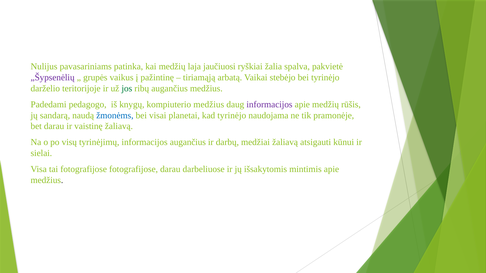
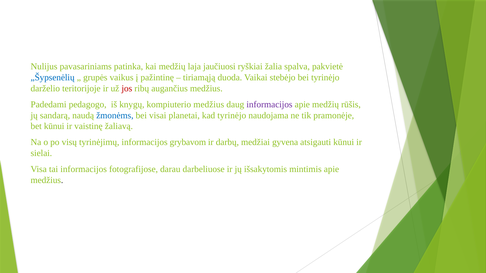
„Šypsenėlių colour: purple -> blue (53, 78)
arbatą: arbatą -> duoda (230, 78)
jos colour: green -> red (127, 89)
bet darau: darau -> kūnui (54, 126)
informacijos augančius: augančius -> grybavom (188, 142)
medžiai žaliavą: žaliavą -> gyvena (285, 142)
tai fotografijose: fotografijose -> informacijos (84, 169)
